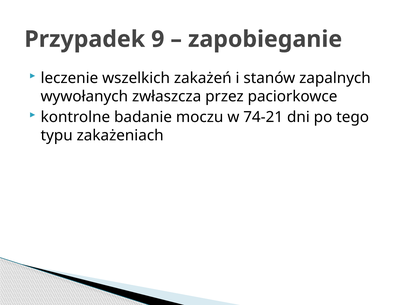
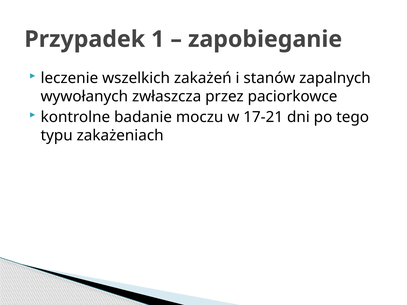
9: 9 -> 1 (158, 39)
74-21: 74-21 -> 17-21 (263, 117)
